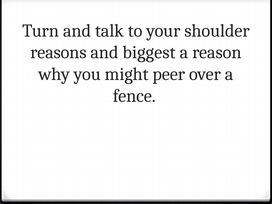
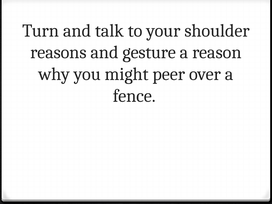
biggest: biggest -> gesture (149, 52)
